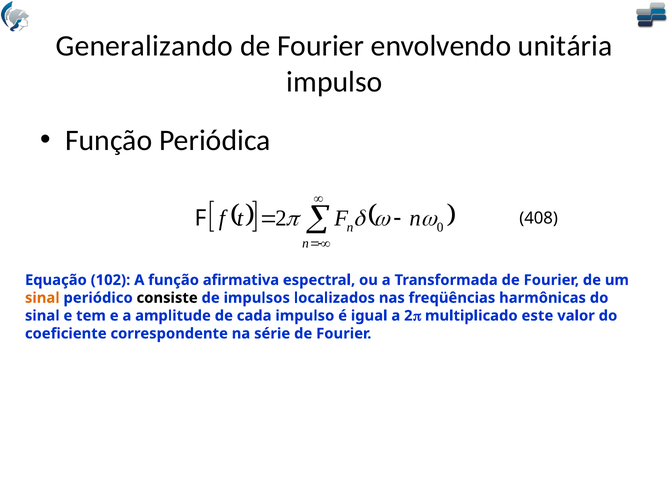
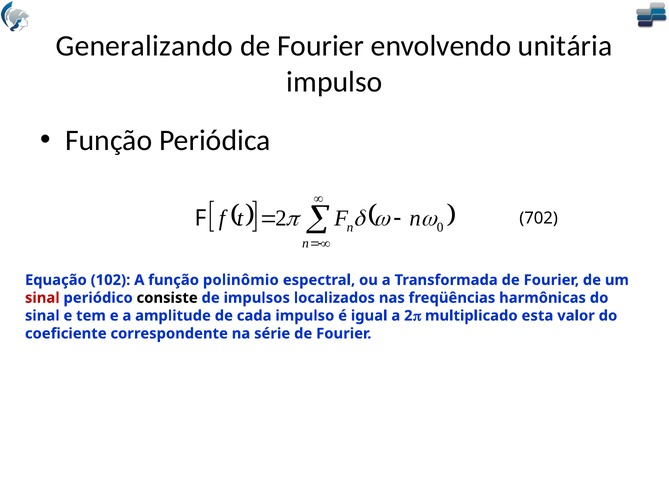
408: 408 -> 702 (539, 218)
afirmativa: afirmativa -> polinômio (241, 280)
sinal colour: orange -> red (42, 298)
este: este -> esta (537, 316)
